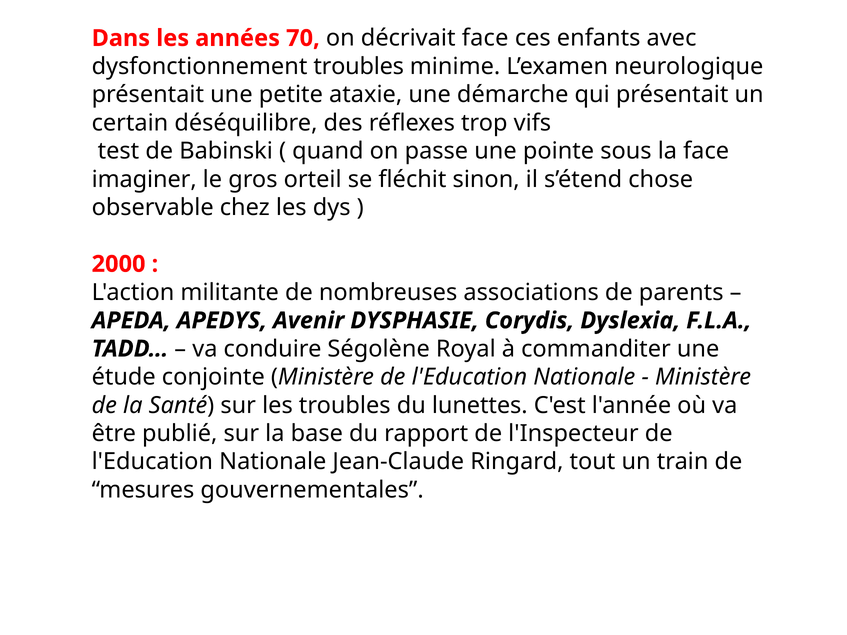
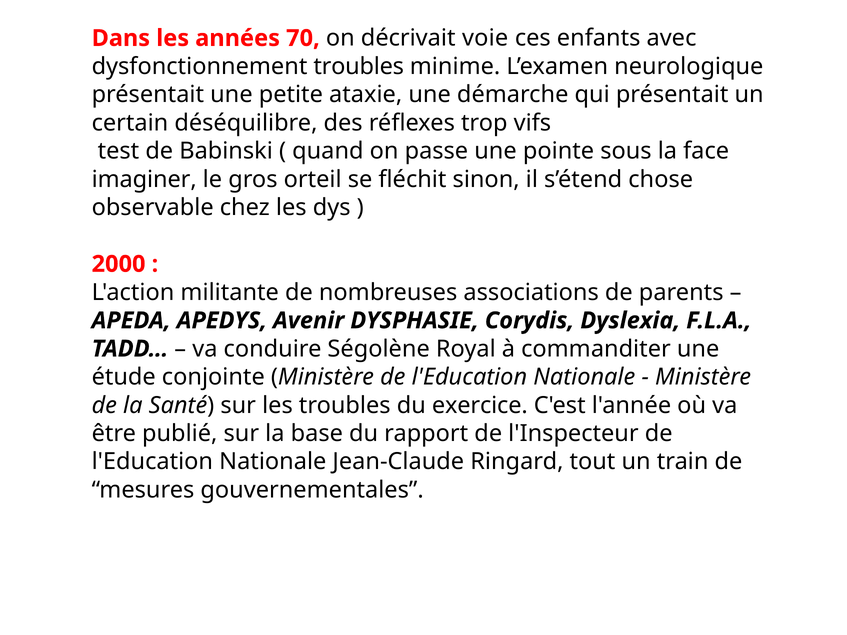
décrivait face: face -> voie (485, 38)
lunettes: lunettes -> exercice (480, 405)
